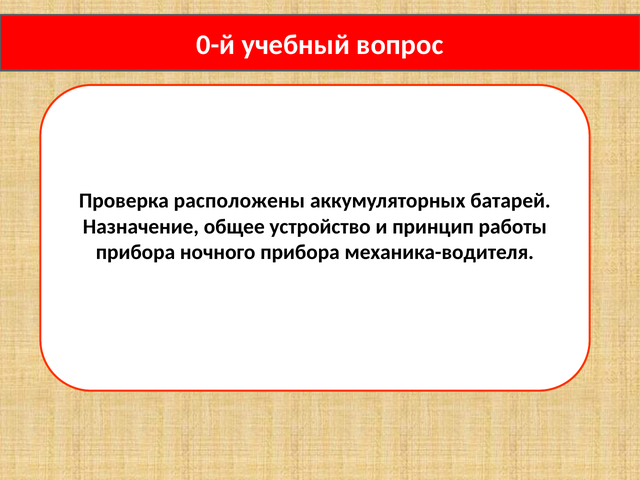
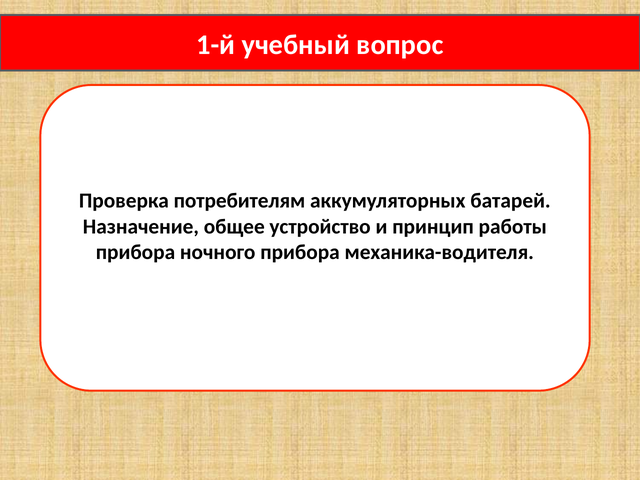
0-й: 0-й -> 1-й (216, 45)
расположены: расположены -> потребителям (239, 201)
